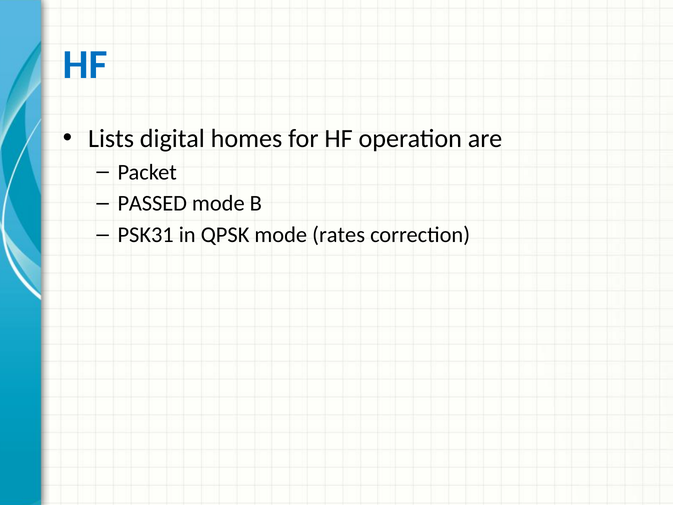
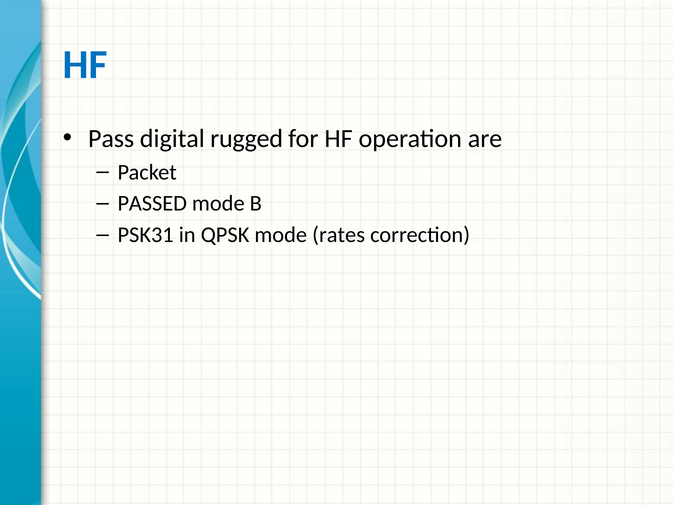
Lists: Lists -> Pass (111, 139)
homes: homes -> rugged (247, 139)
